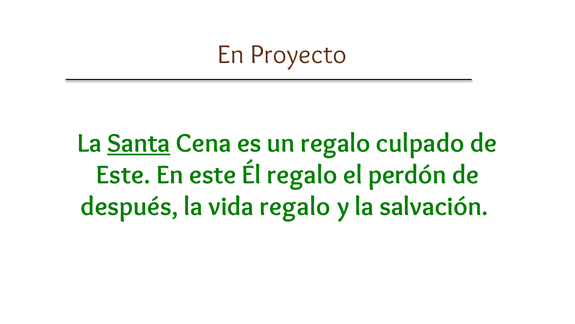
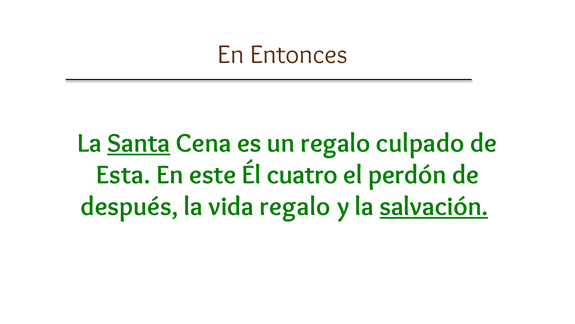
Proyecto: Proyecto -> Entonces (299, 54)
Este: Este -> Esta (123, 174)
Él regalo: regalo -> cuatro (302, 174)
salvación underline: none -> present (434, 206)
